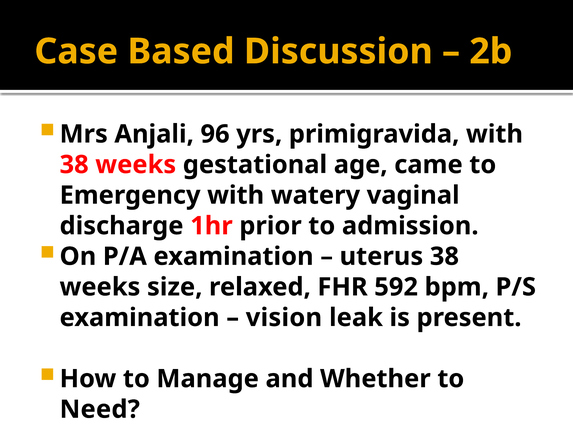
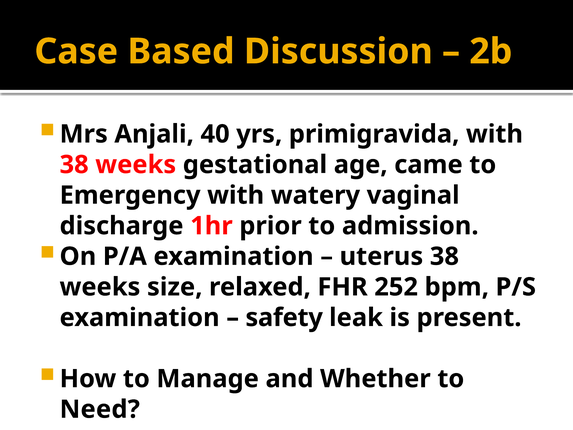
96: 96 -> 40 (215, 134)
592: 592 -> 252 (396, 287)
vision: vision -> safety (284, 317)
